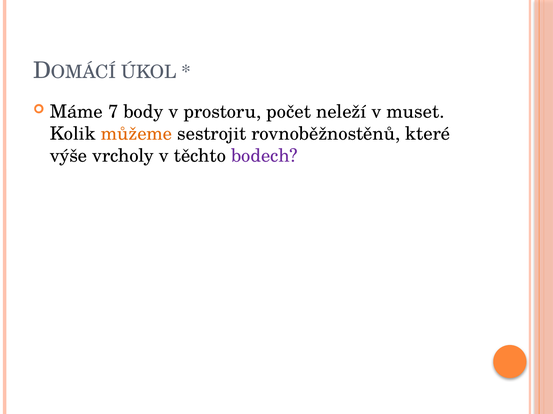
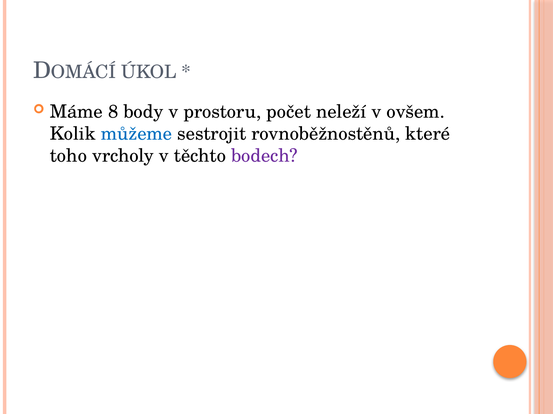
7: 7 -> 8 (113, 112)
muset: muset -> ovšem (416, 112)
můžeme colour: orange -> blue (136, 134)
výše: výše -> toho (68, 156)
